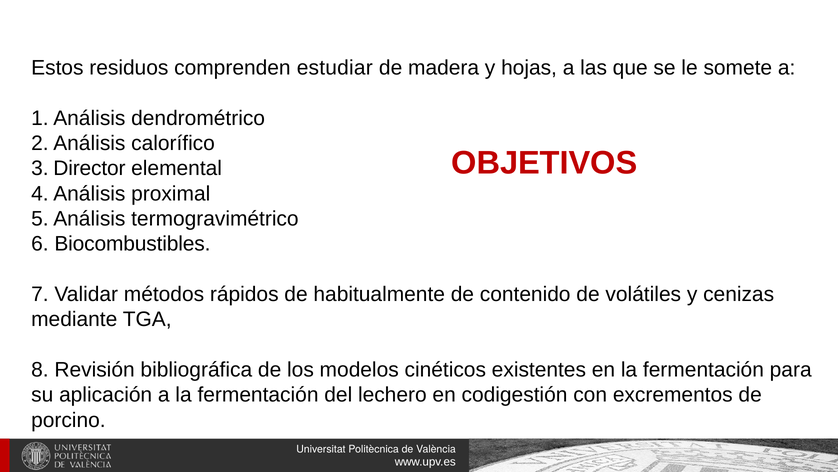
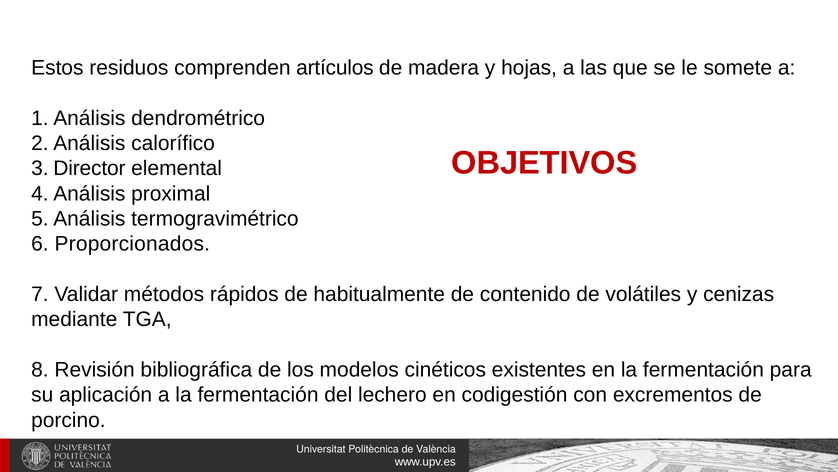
estudiar: estudiar -> artículos (335, 68)
Biocombustibles: Biocombustibles -> Proporcionados (132, 244)
